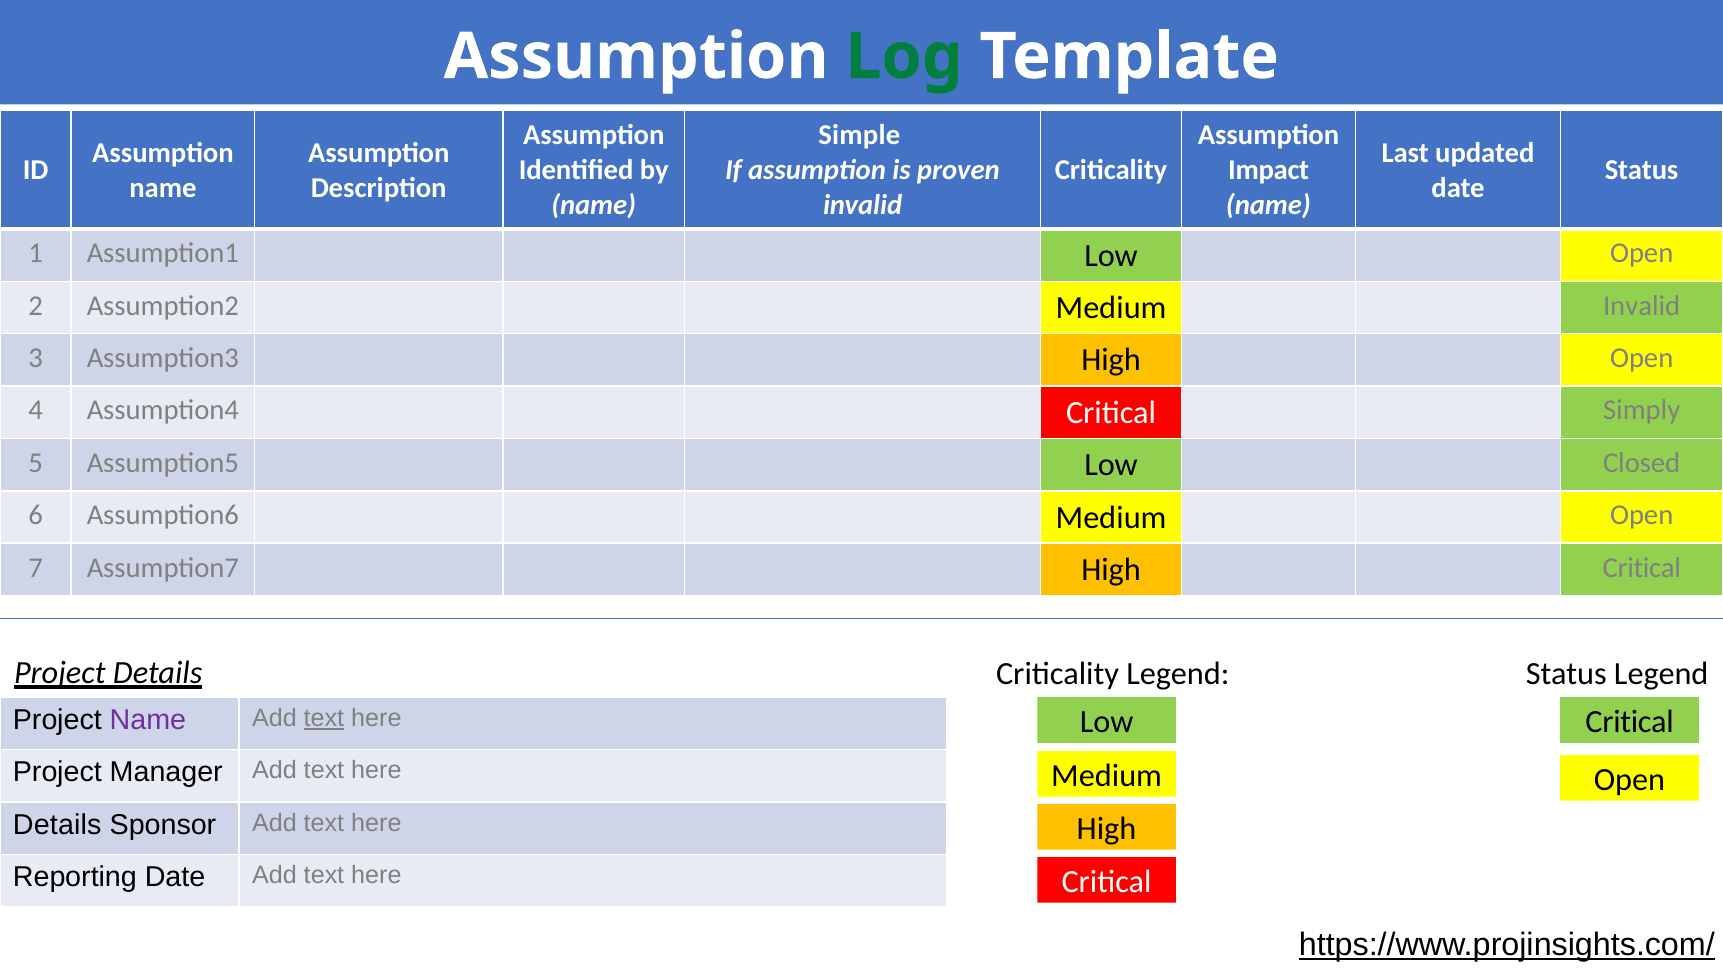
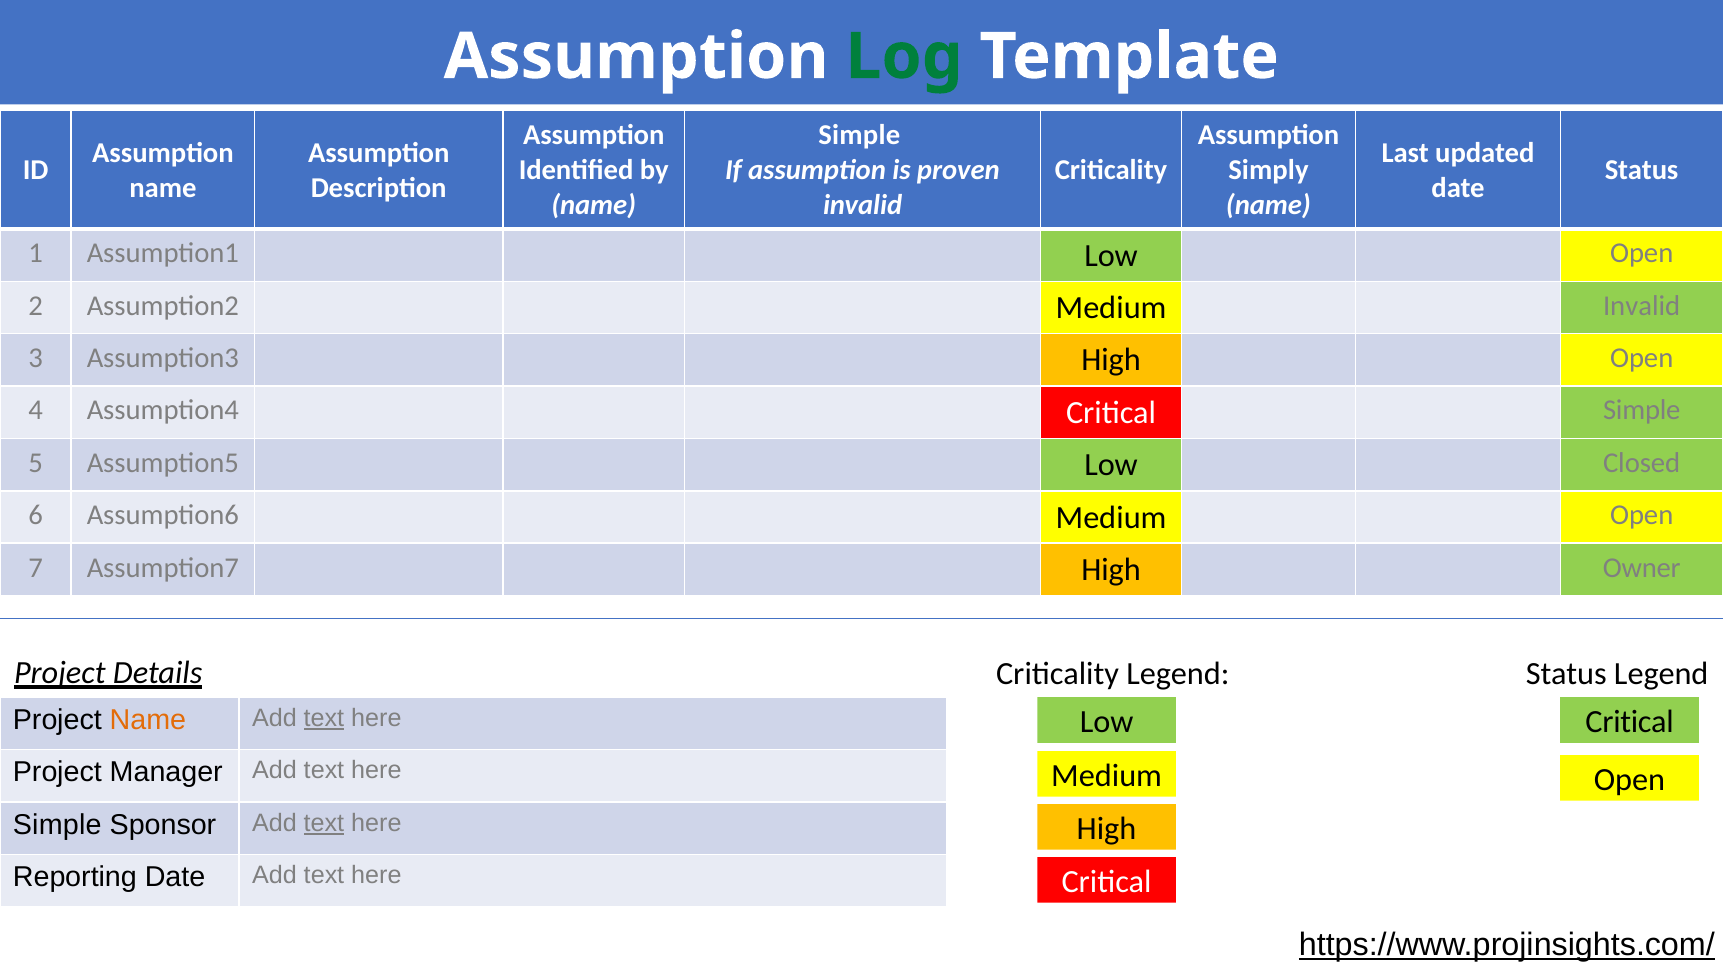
Impact: Impact -> Simply (1268, 170)
Critical Simply: Simply -> Simple (1642, 411)
Assumption7 High Critical: Critical -> Owner (1642, 568)
Name colour: purple -> orange (148, 720)
Details: Details -> Simple (57, 825)
text underline: none -> present (324, 823)
